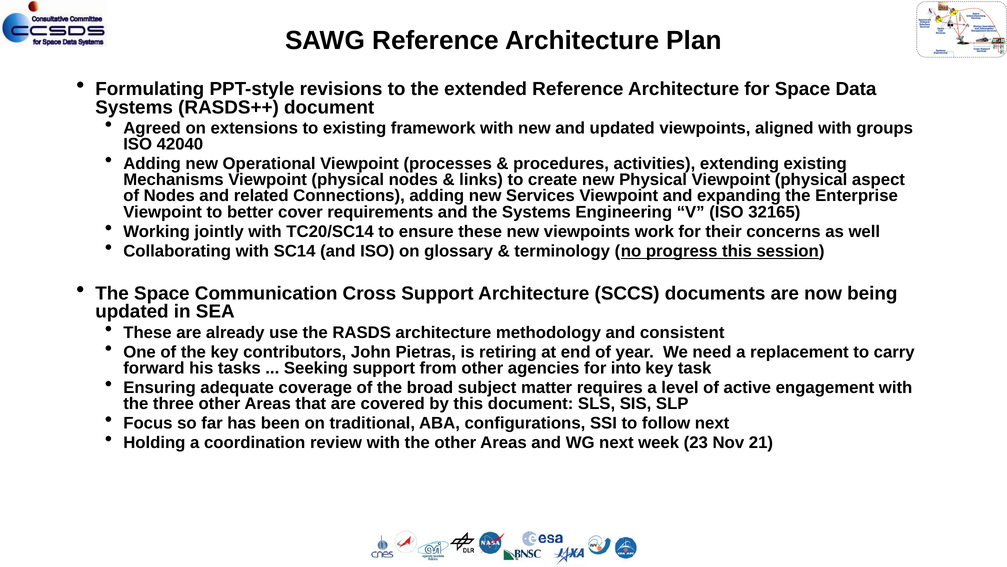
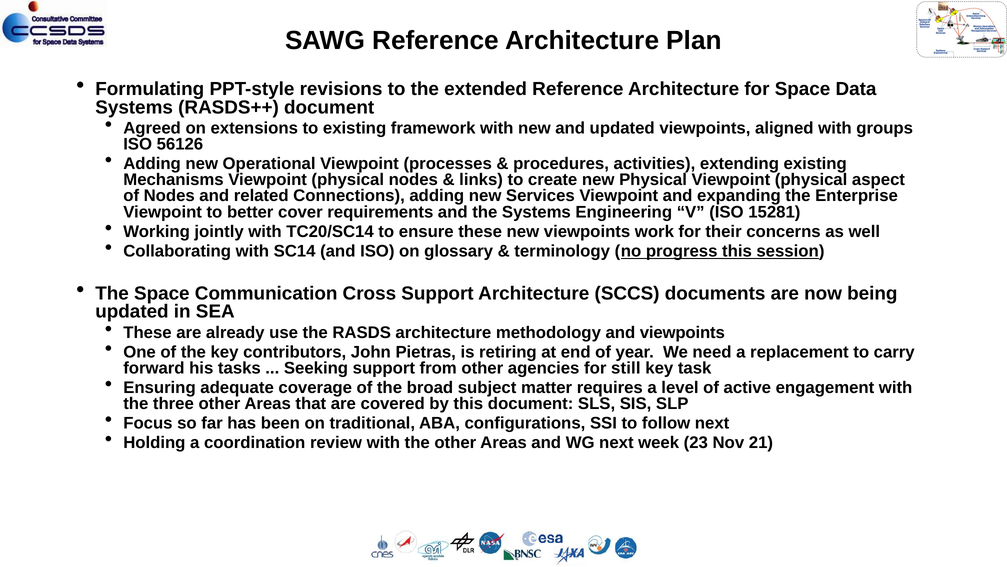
42040: 42040 -> 56126 (180, 144)
32165: 32165 -> 15281 (774, 212)
and consistent: consistent -> viewpoints (682, 332)
into: into -> still (626, 368)
